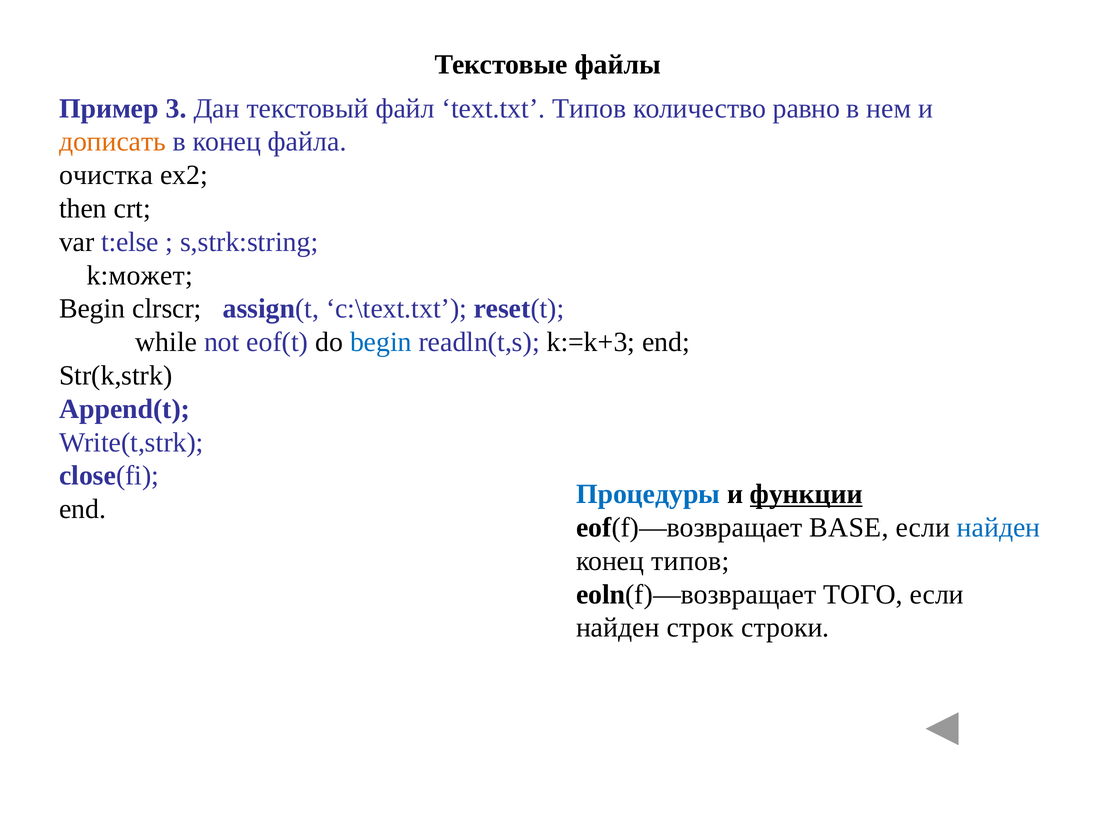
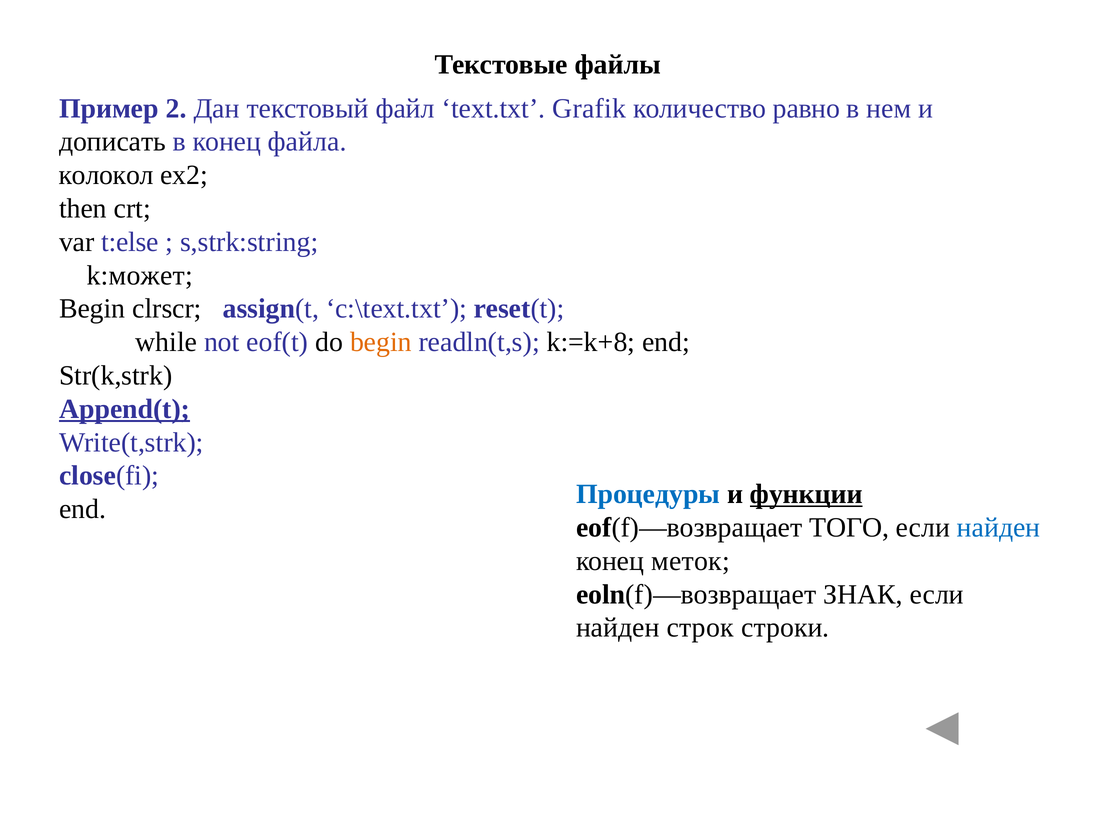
3: 3 -> 2 (176, 108)
text.txt Типов: Типов -> Grafik (589, 108)
дописать colour: orange -> black (113, 142)
очистка: очистка -> колокол (106, 175)
begin colour: blue -> orange (381, 342)
k:=k+3: k:=k+3 -> k:=k+8 (591, 342)
Append(t underline: none -> present (125, 409)
BASE: BASE -> ТОГО (849, 527)
конец типов: типов -> меток (690, 561)
ТОГО: ТОГО -> ЗНАК (863, 594)
